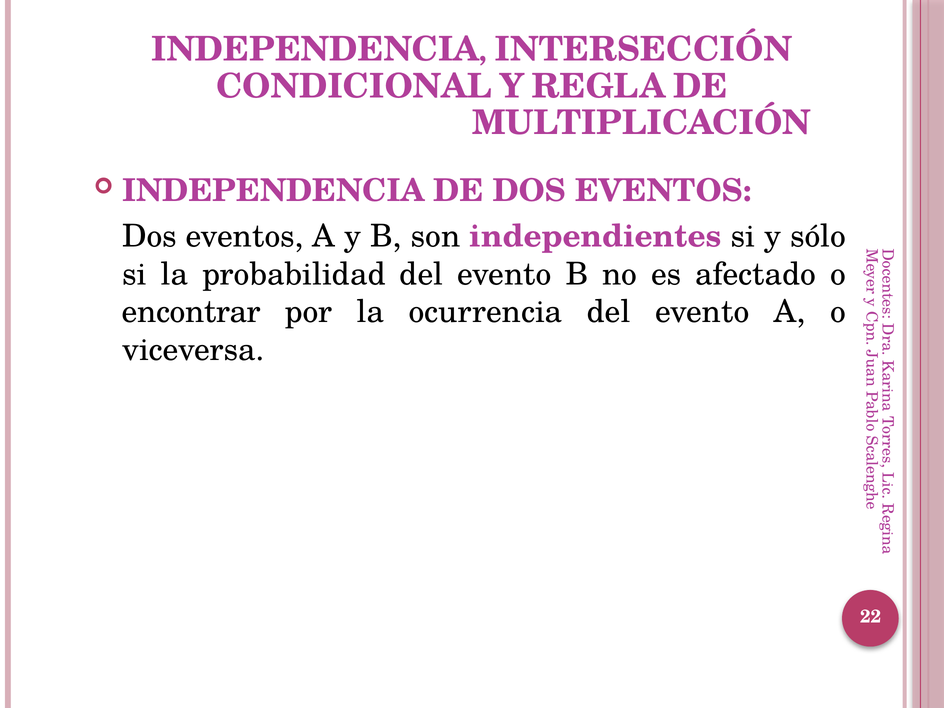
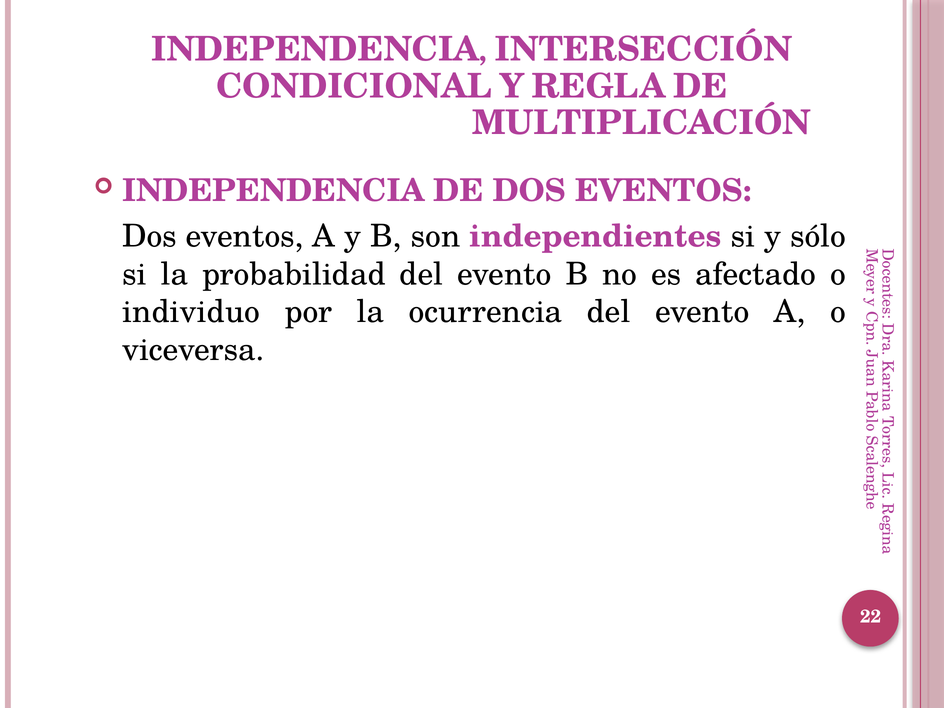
encontrar: encontrar -> individuo (191, 312)
